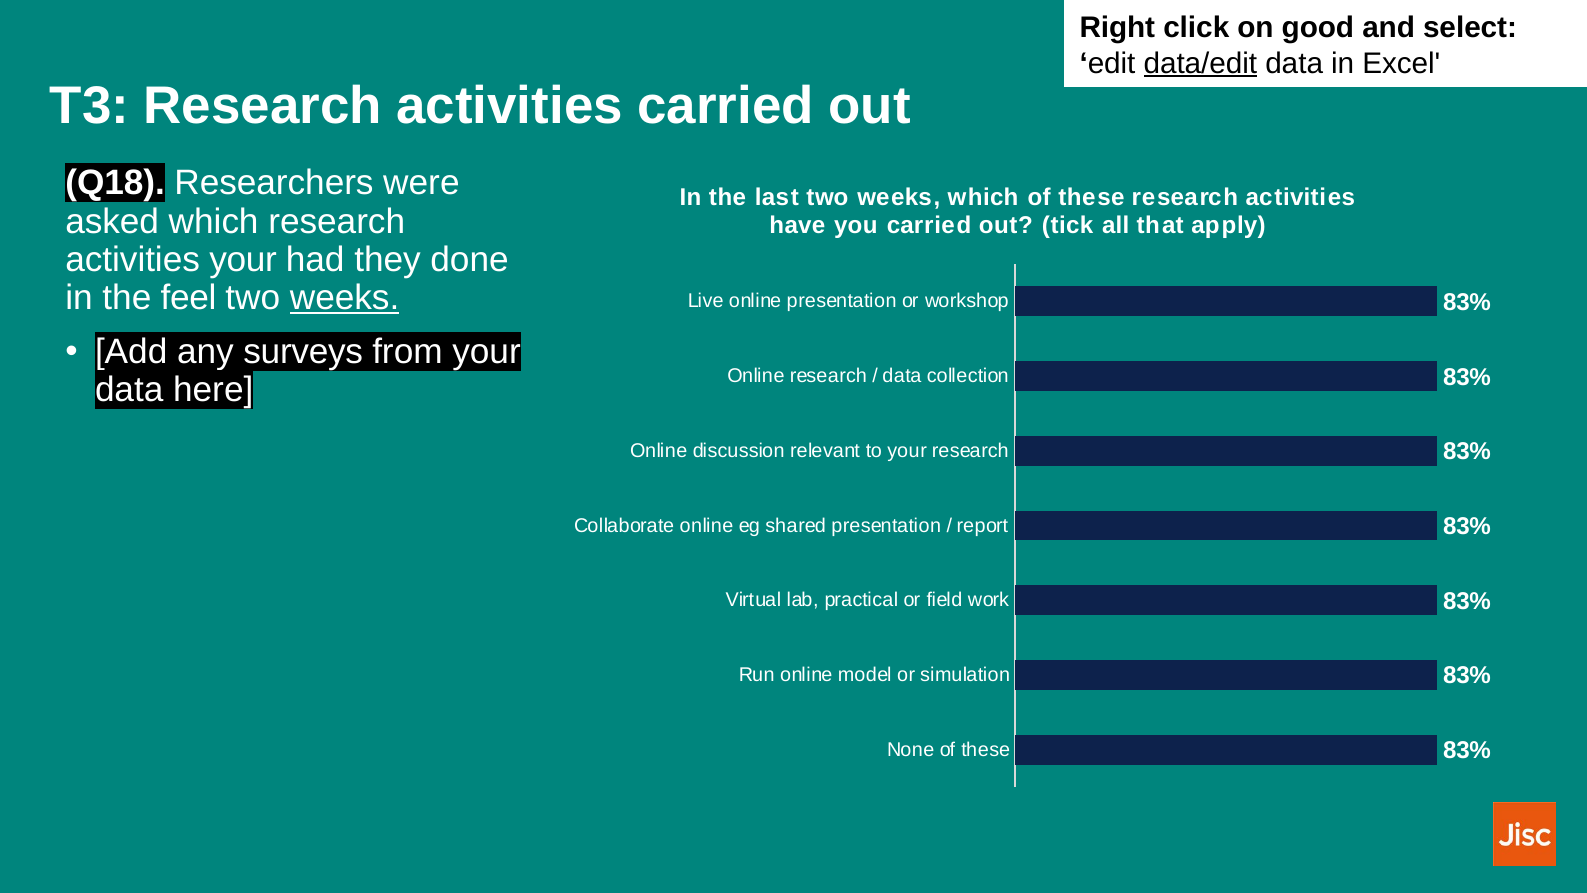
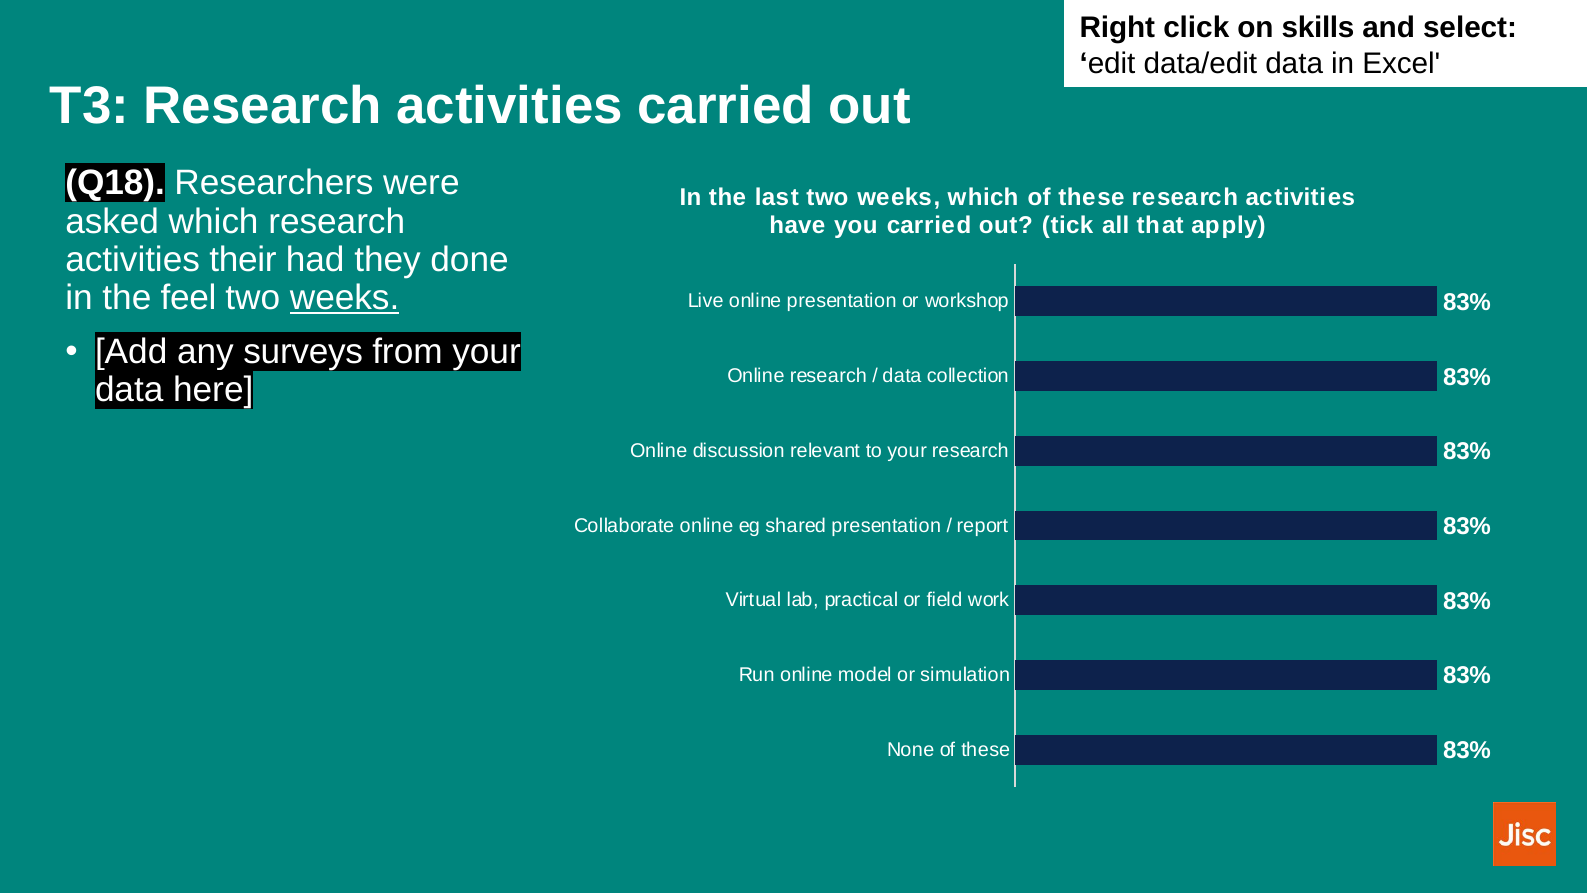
good: good -> skills (1318, 28)
data/edit underline: present -> none (1200, 63)
activities your: your -> their (243, 259)
